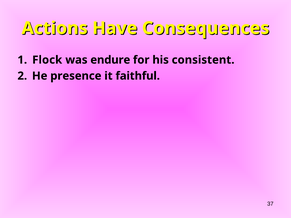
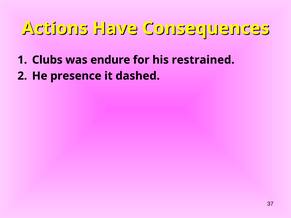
Flock: Flock -> Clubs (47, 60)
consistent: consistent -> restrained (203, 60)
faithful: faithful -> dashed (138, 76)
